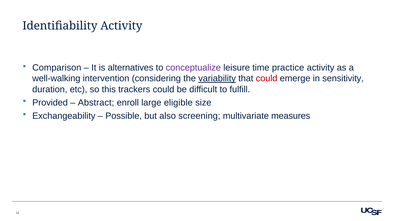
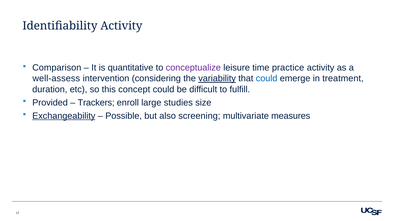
alternatives: alternatives -> quantitative (131, 68)
well-walking: well-walking -> well-assess (56, 79)
could colour: red -> blue (267, 79)
sensitivity: sensitivity -> treatment (343, 79)
trackers: trackers -> concept (134, 90)
Abstract: Abstract -> Trackers (96, 103)
eligible: eligible -> studies (178, 103)
Exchangeability underline: none -> present (64, 116)
